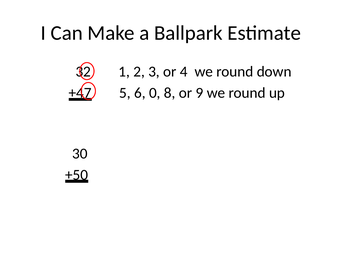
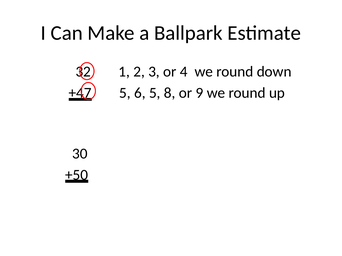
6 0: 0 -> 5 (155, 93)
